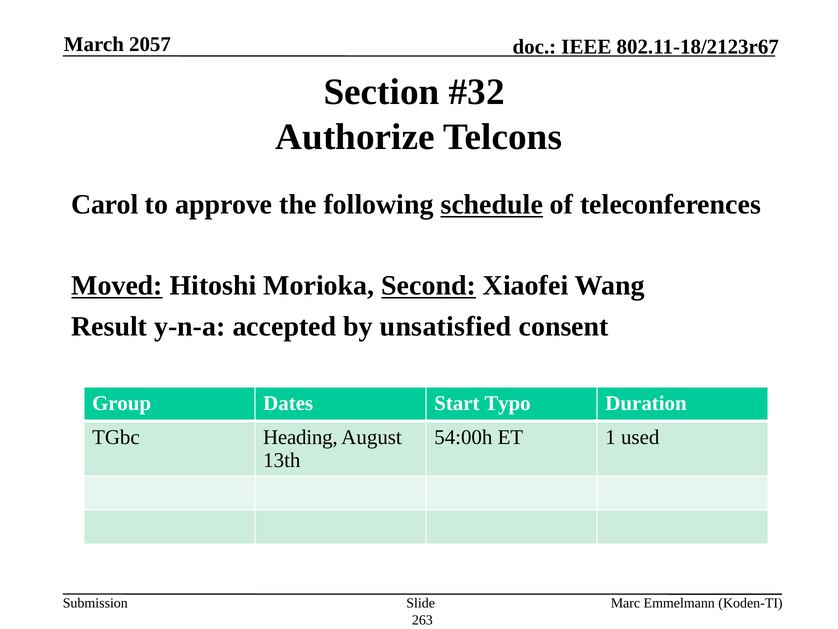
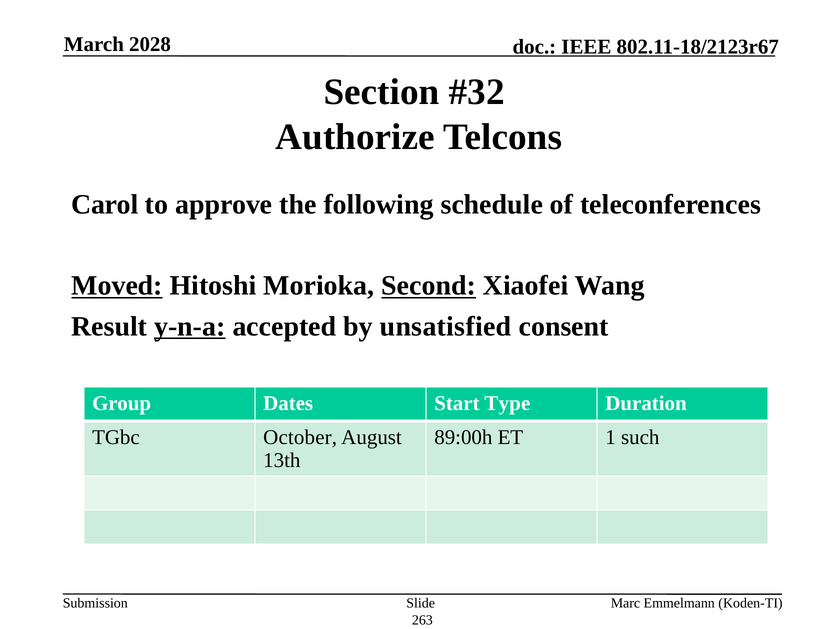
2057: 2057 -> 2028 (150, 44)
schedule underline: present -> none (492, 205)
y-n-a underline: none -> present (190, 326)
Typo: Typo -> Type (507, 403)
Heading: Heading -> October (300, 437)
54:00h: 54:00h -> 89:00h (463, 437)
used: used -> such (640, 437)
